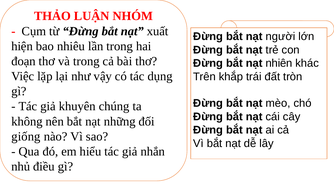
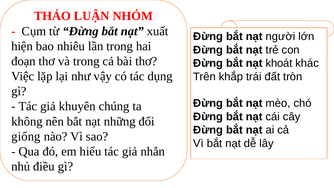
nhiên: nhiên -> khoát (279, 63)
